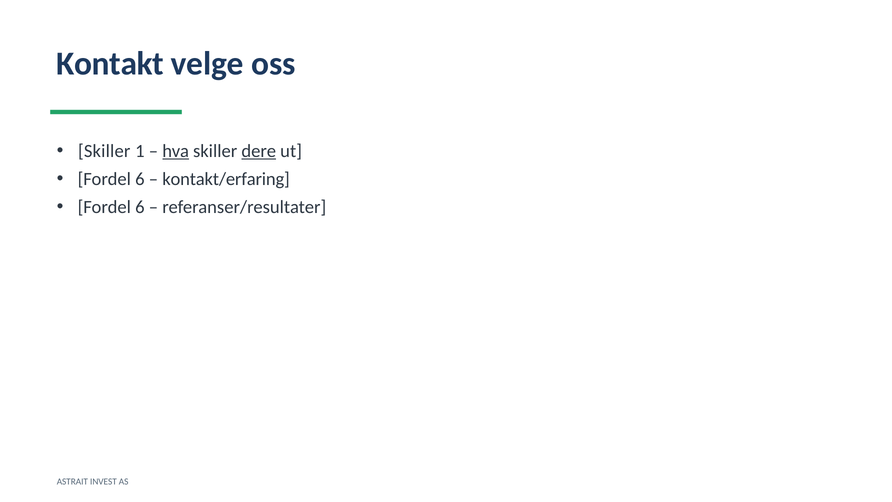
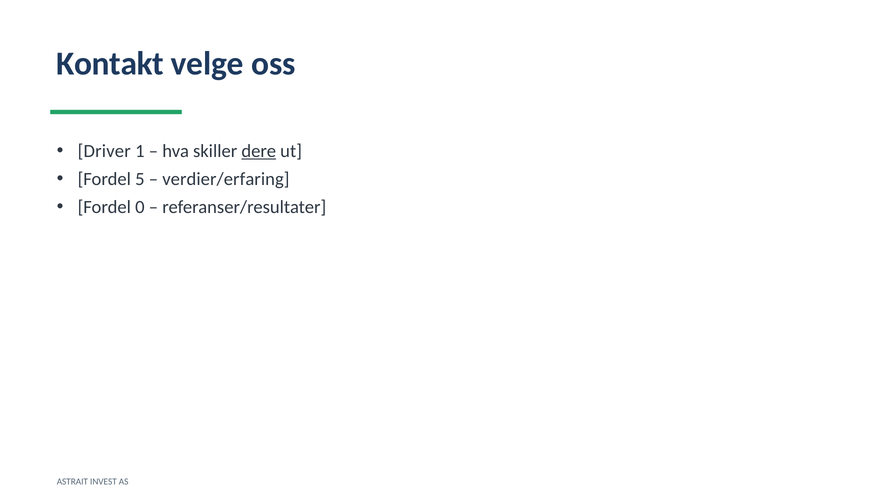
Skiller: Skiller -> Driver (104, 151)
hva underline: present -> none (176, 151)
6: 6 -> 5 (140, 179)
kontakt/erfaring: kontakt/erfaring -> verdier/erfaring (226, 179)
6: 6 -> 0 (140, 207)
